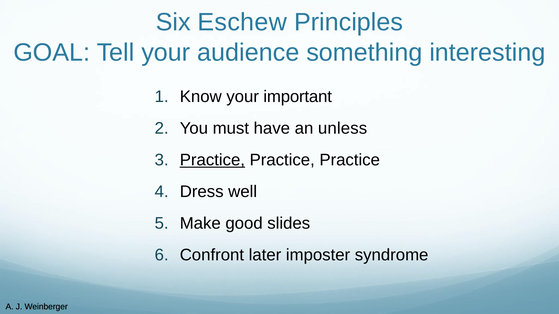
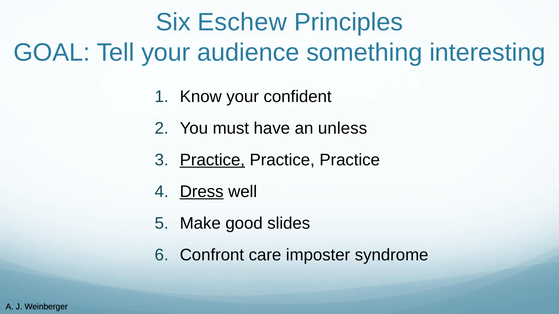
important: important -> confident (298, 97)
Dress underline: none -> present (202, 192)
later: later -> care (265, 255)
